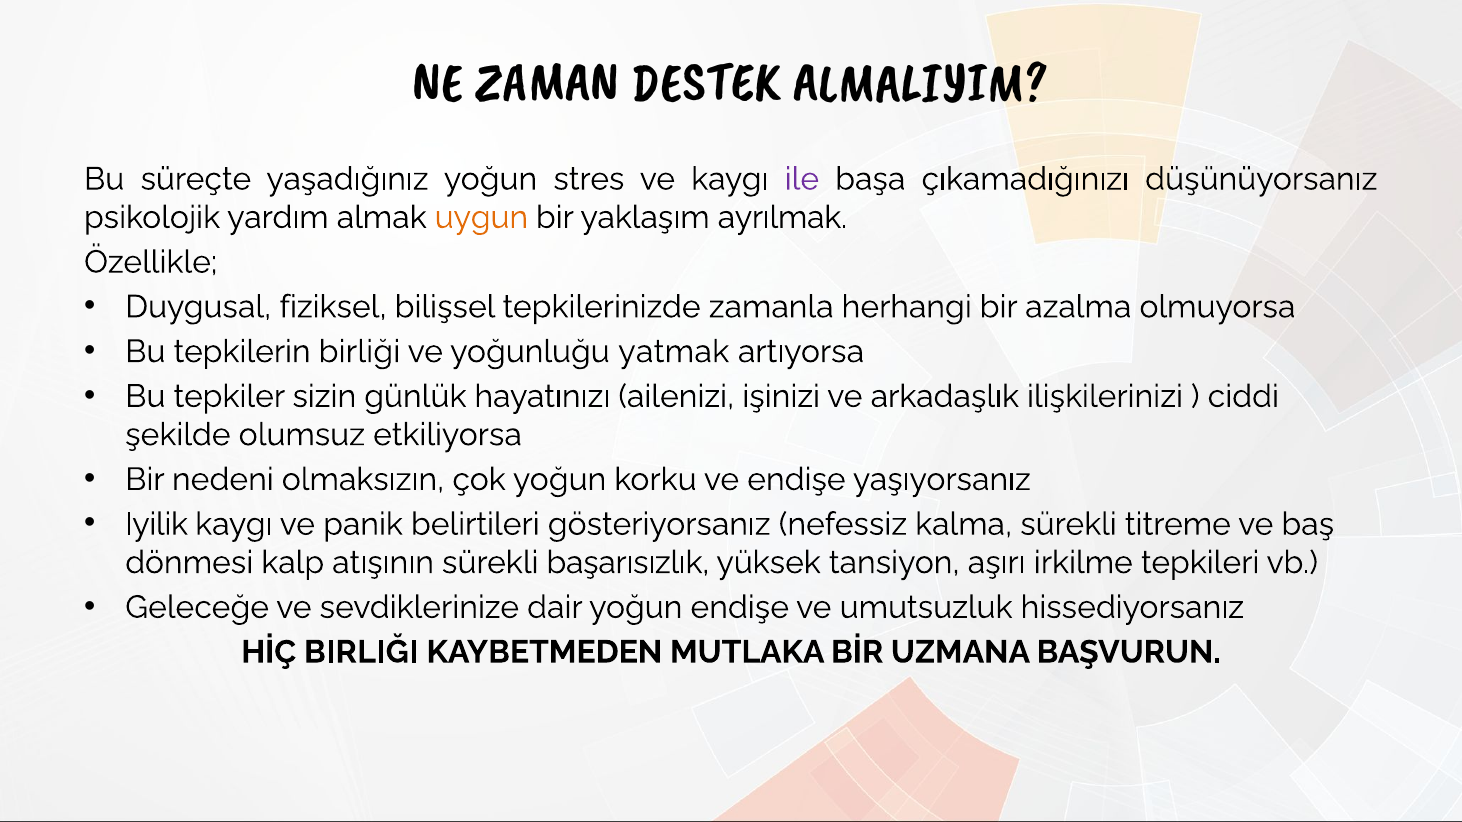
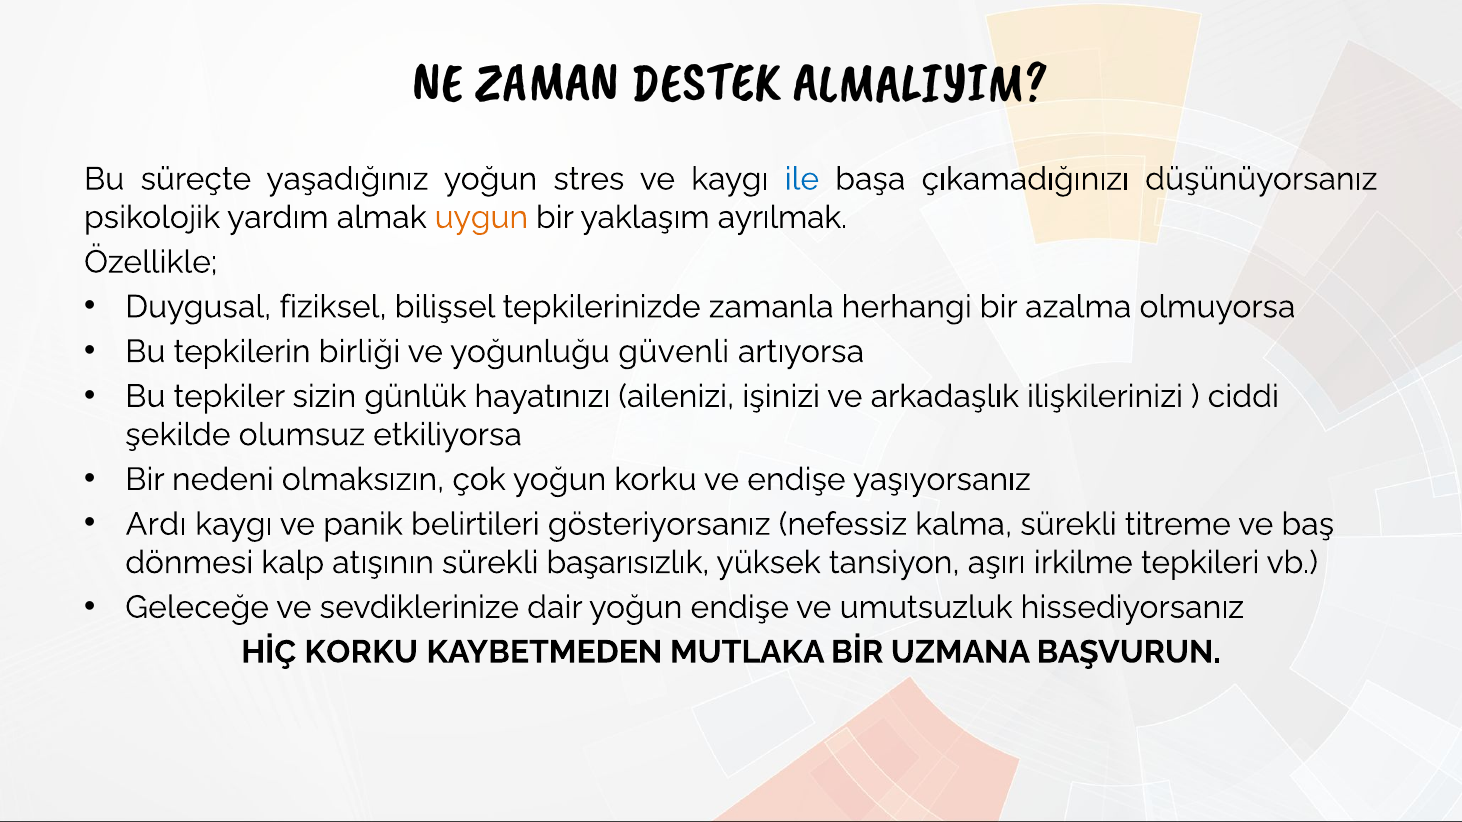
ile colour: purple -> blue (802, 179)
yatmak: yatmak -> güvenli (674, 352)
Iyilik: Iyilik -> Ardı (156, 524)
HİÇ BIRLIĞI: BIRLIĞI -> KORKU (361, 652)
